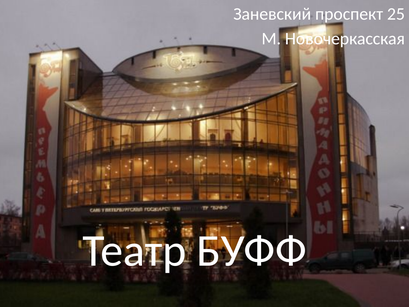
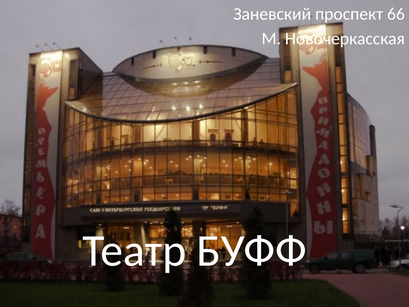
25: 25 -> 66 (396, 14)
